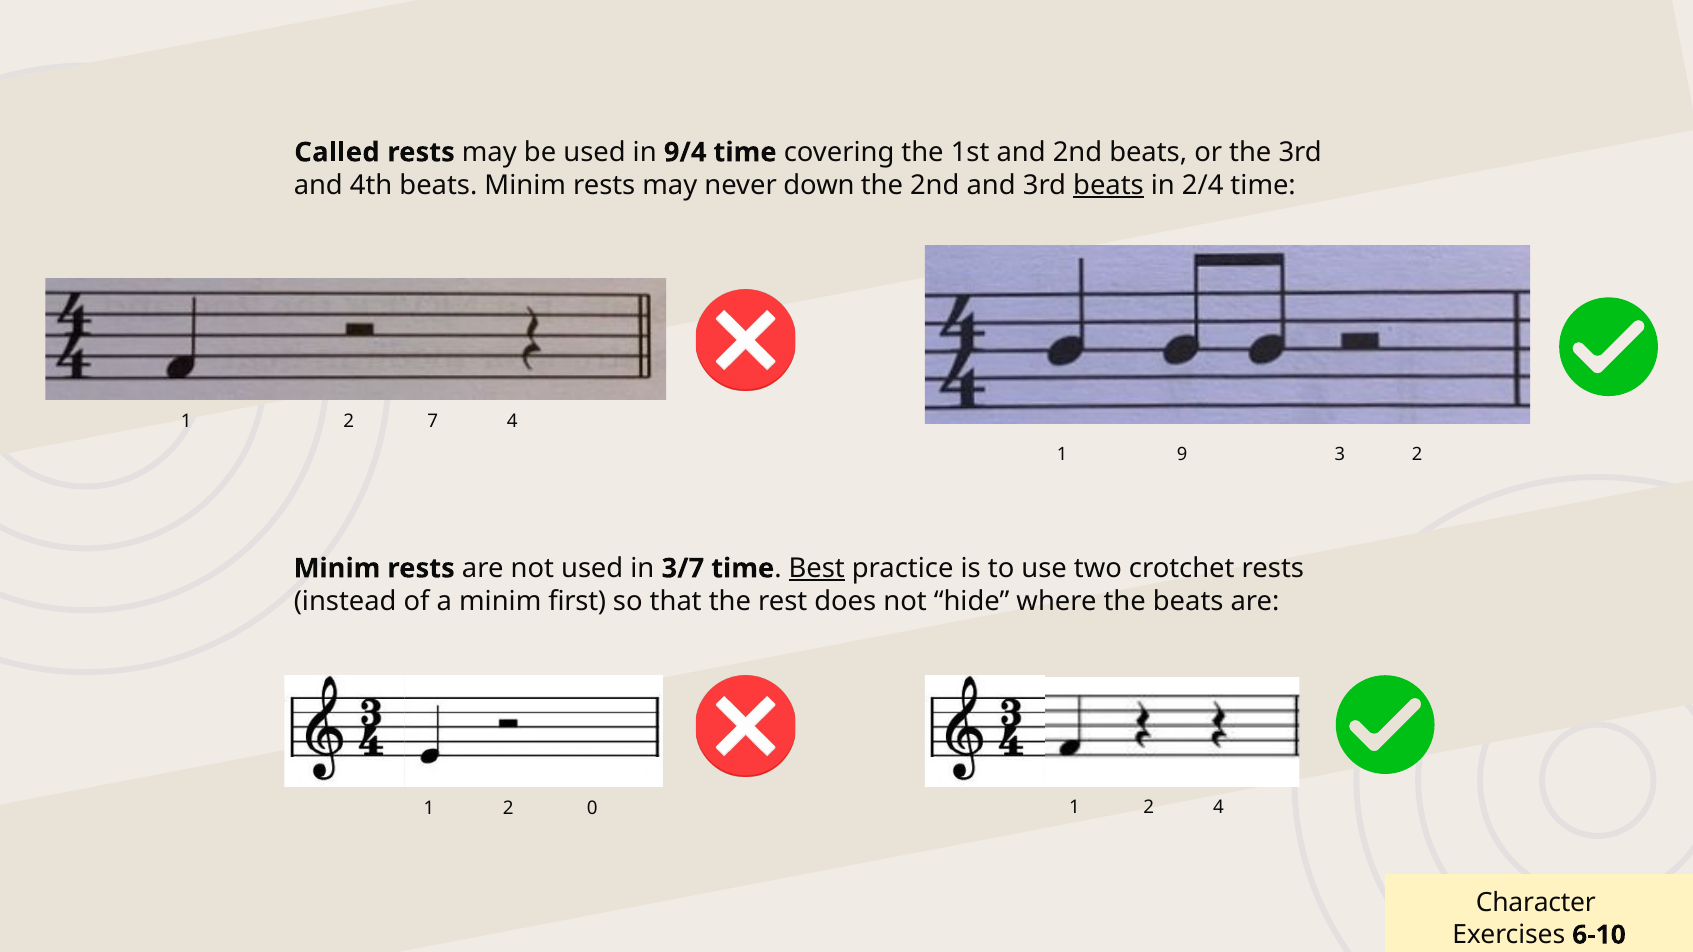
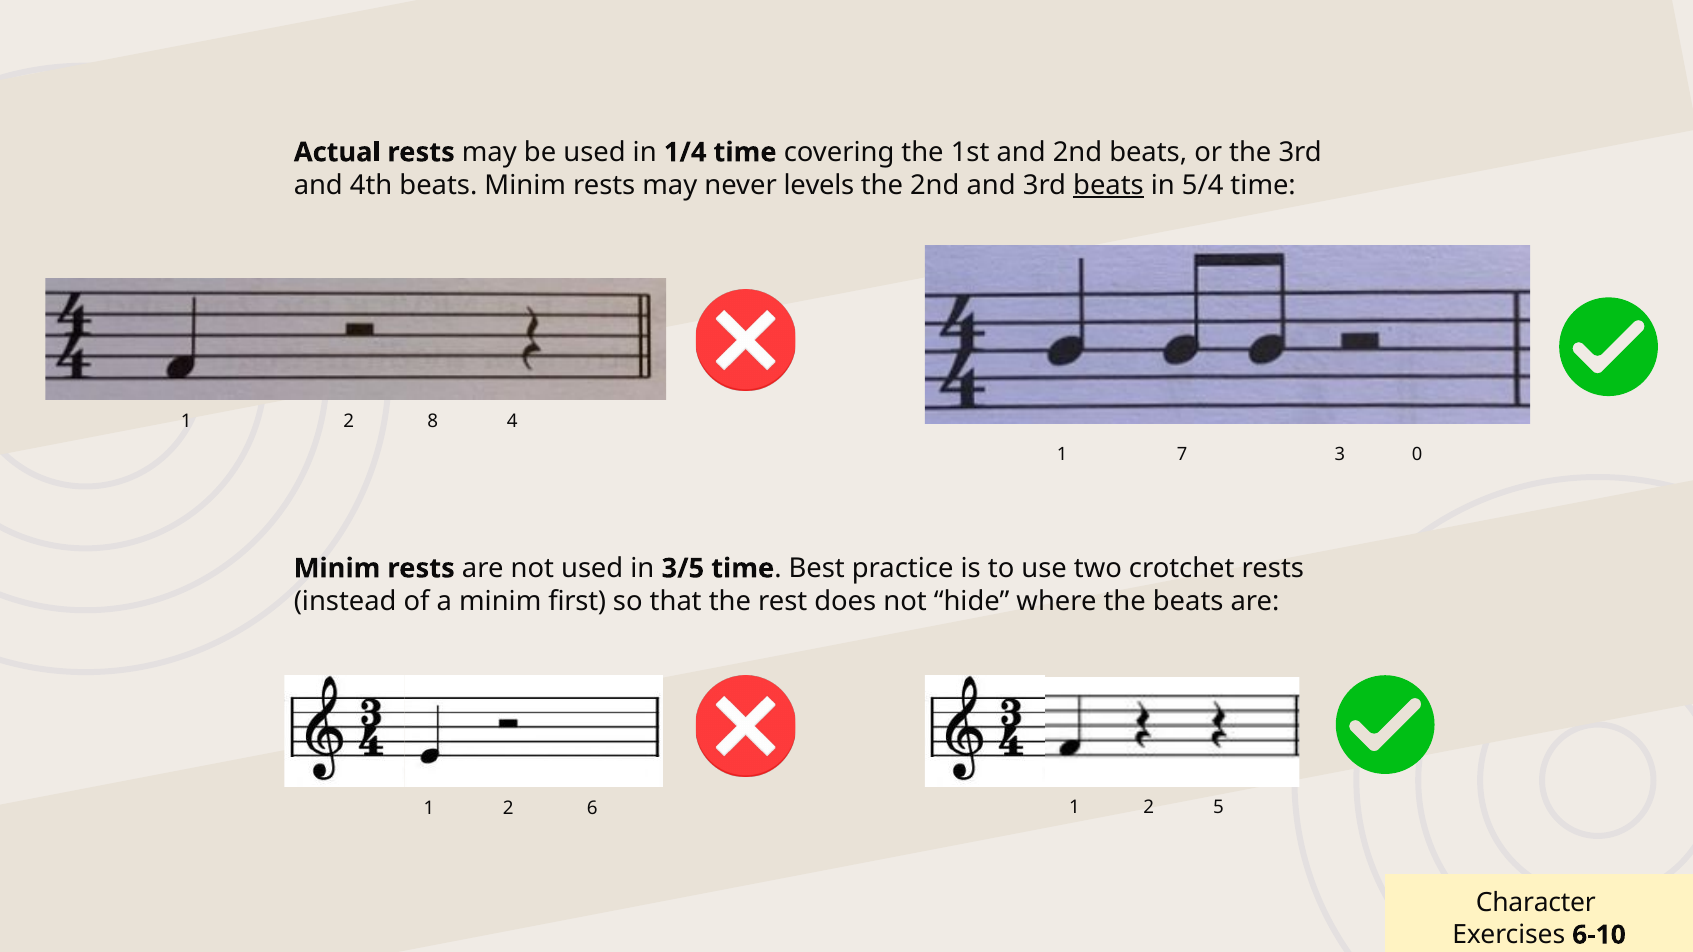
Called: Called -> Actual (337, 152)
9/4: 9/4 -> 1/4 (685, 152)
down: down -> levels (819, 185)
2/4: 2/4 -> 5/4 (1203, 185)
7: 7 -> 8 (433, 421)
9: 9 -> 7 (1182, 455)
3 2: 2 -> 0 (1417, 455)
3/7: 3/7 -> 3/5 (683, 569)
Best underline: present -> none (817, 569)
0: 0 -> 6 (592, 808)
2 4: 4 -> 5 (1218, 808)
